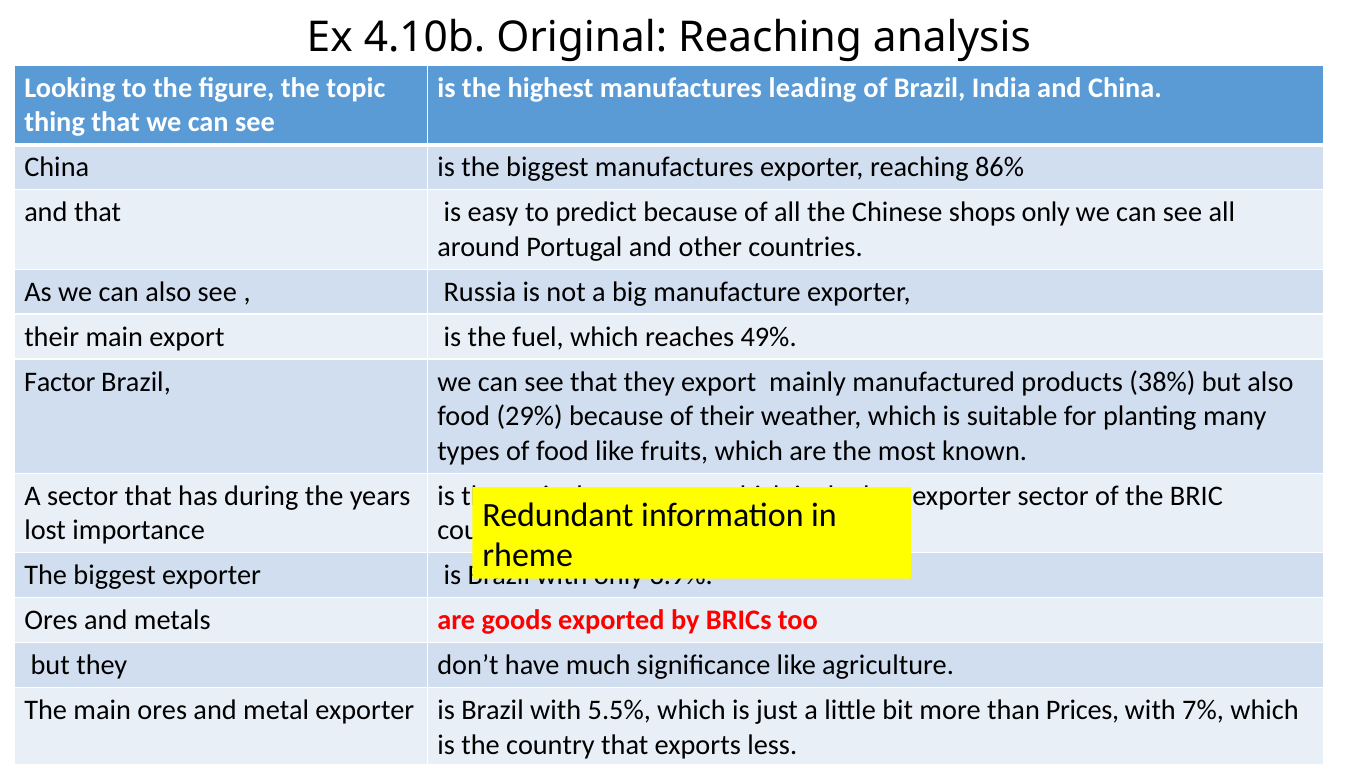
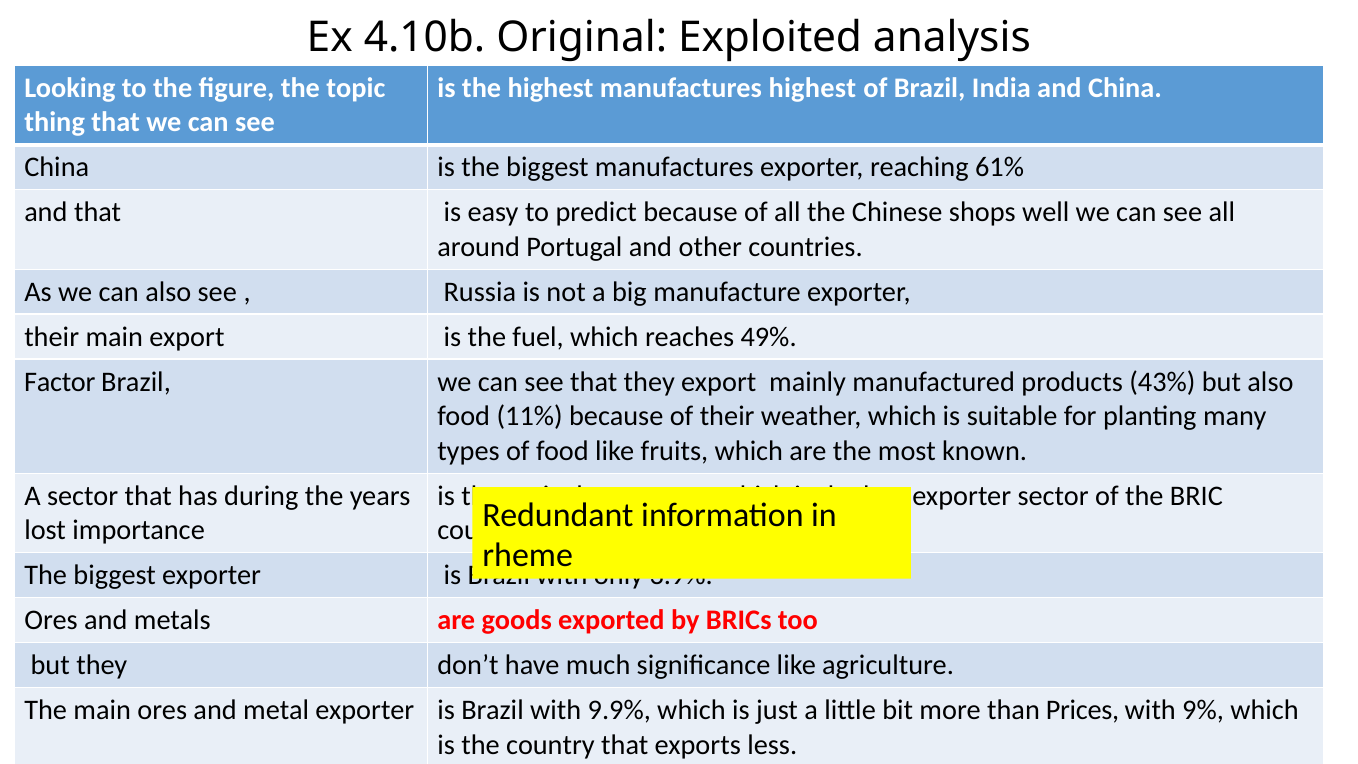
Original Reaching: Reaching -> Exploited (770, 37)
manufactures leading: leading -> highest (812, 88)
86%: 86% -> 61% (1000, 167)
shops only: only -> well (1046, 212)
38%: 38% -> 43% (1162, 382)
29%: 29% -> 11% (530, 416)
5.5%: 5.5% -> 9.9% (619, 710)
7%: 7% -> 9% (1203, 710)
